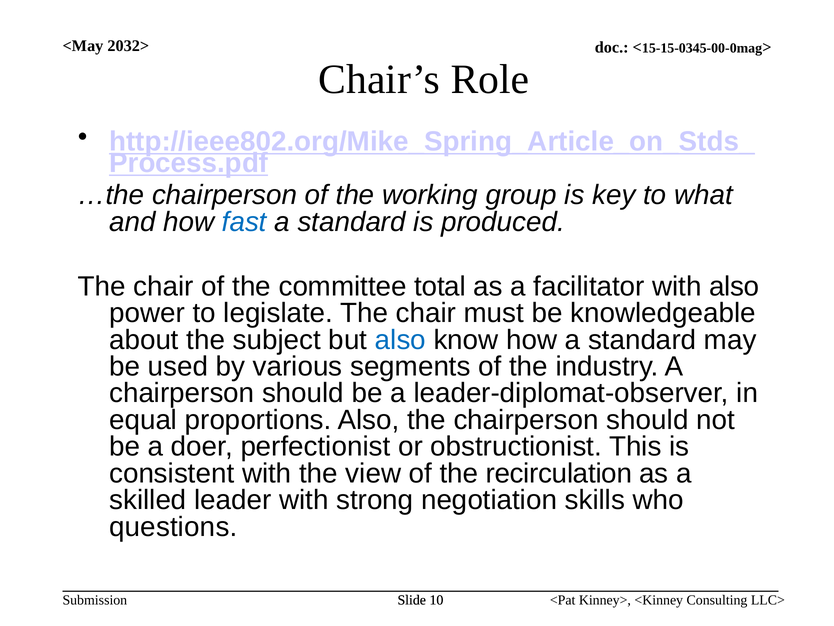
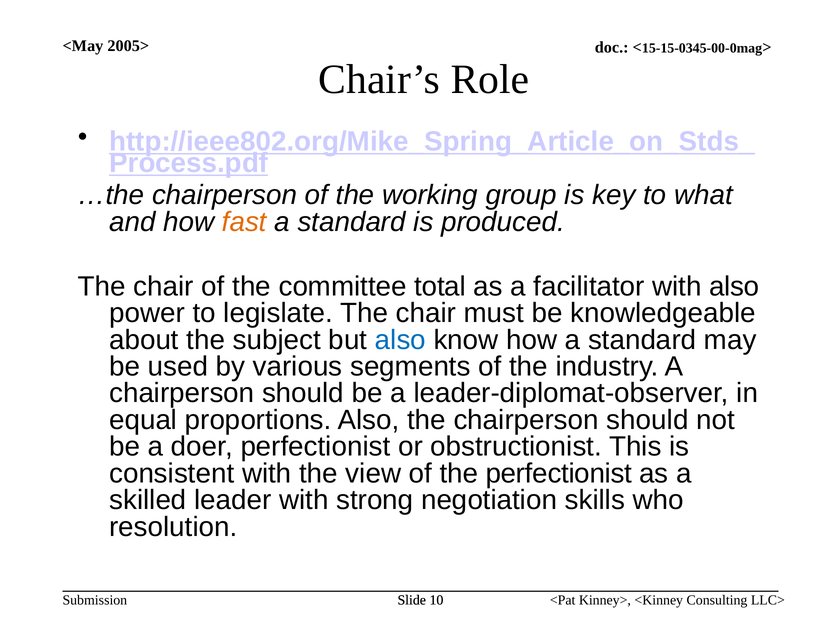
2032>: 2032> -> 2005> (128, 46)
fast colour: blue -> orange (244, 222)
the recirculation: recirculation -> perfectionist (559, 473)
questions: questions -> resolution (173, 526)
